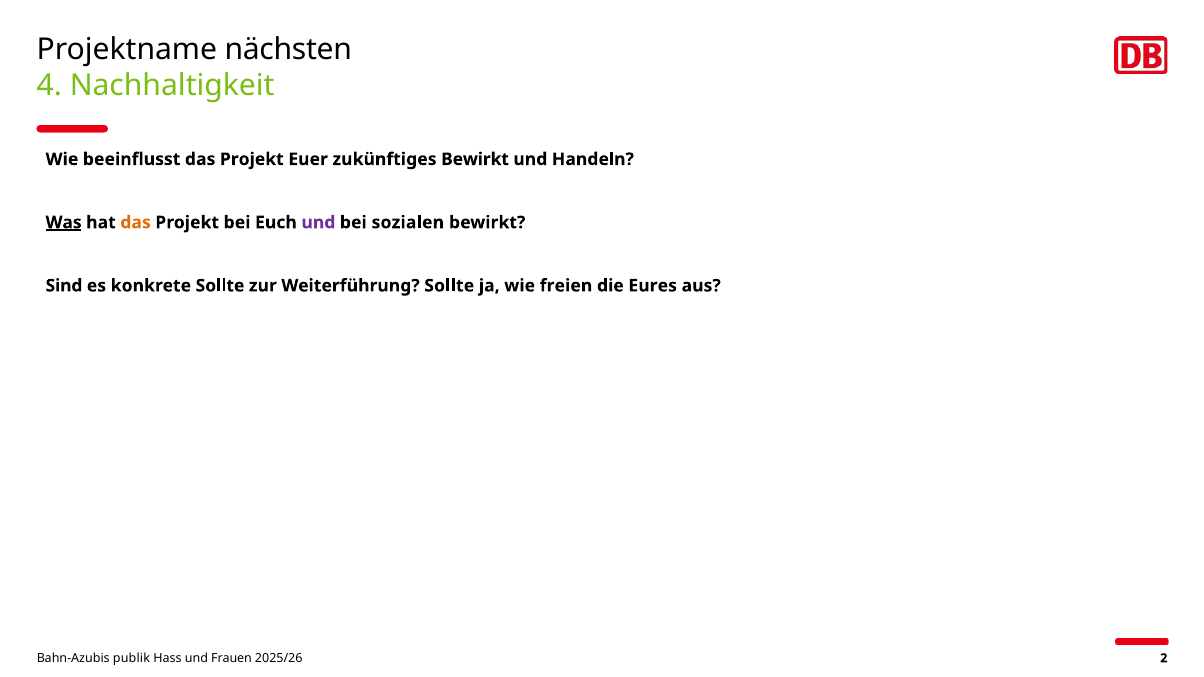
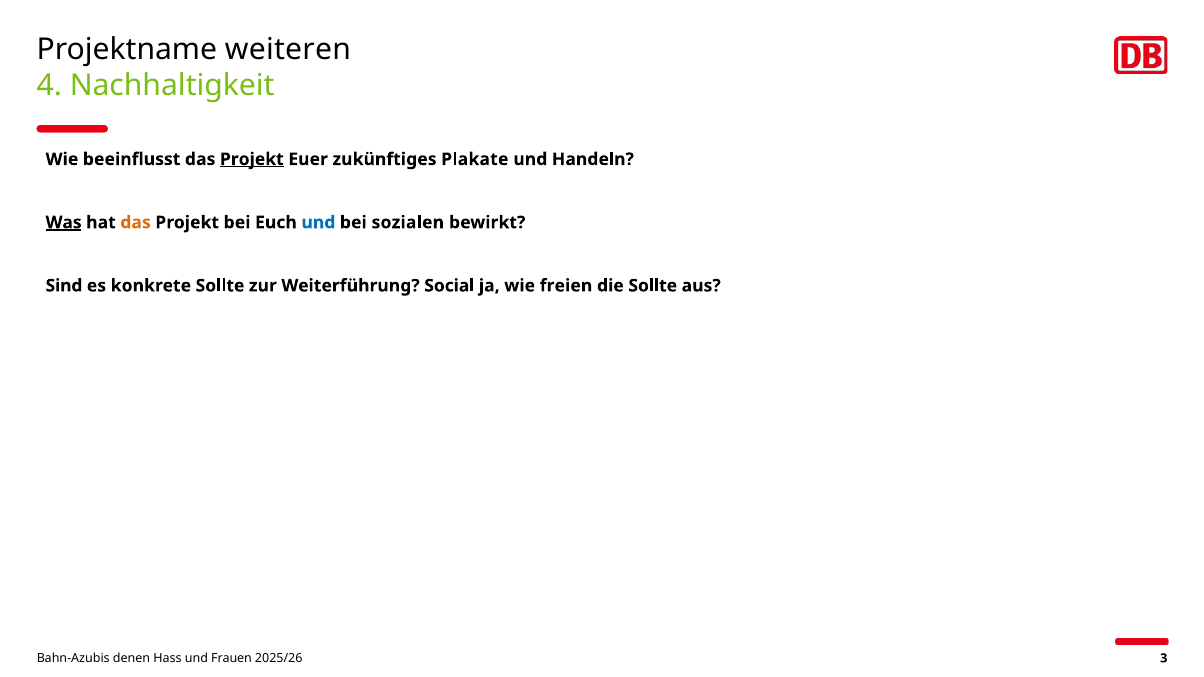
nächsten: nächsten -> weiteren (288, 49)
Projekt underline: none -> present (252, 159)
zukünftiges Bewirkt: Bewirkt -> Plakate (475, 159)
und colour: purple -> blue (318, 223)
Weiterführung Sollte: Sollte -> Social (449, 286)
die Eures: Eures -> Sollte (653, 286)
publik: publik -> denen (132, 658)
2: 2 -> 3 (1164, 658)
